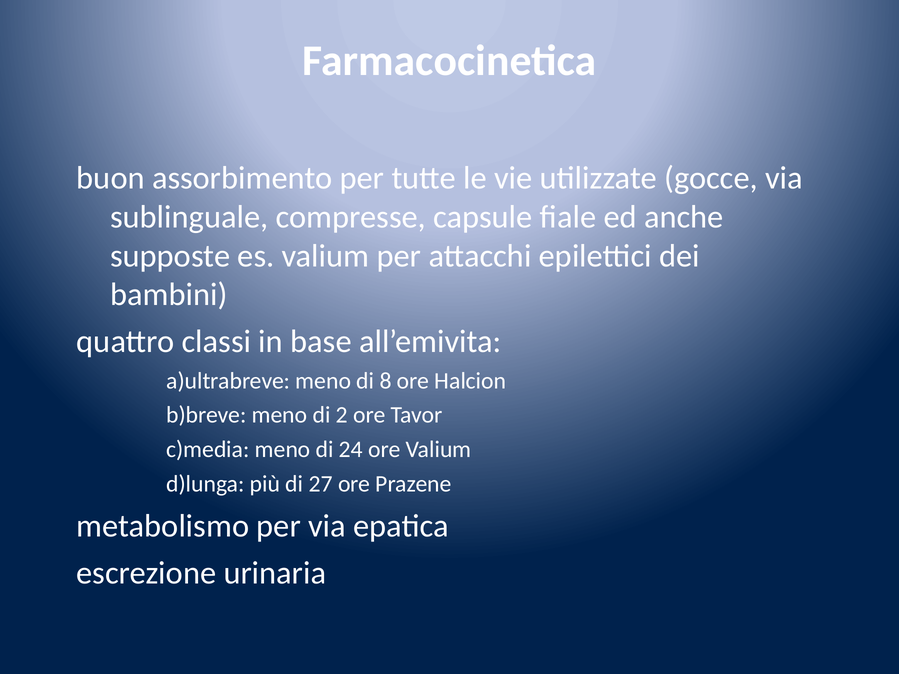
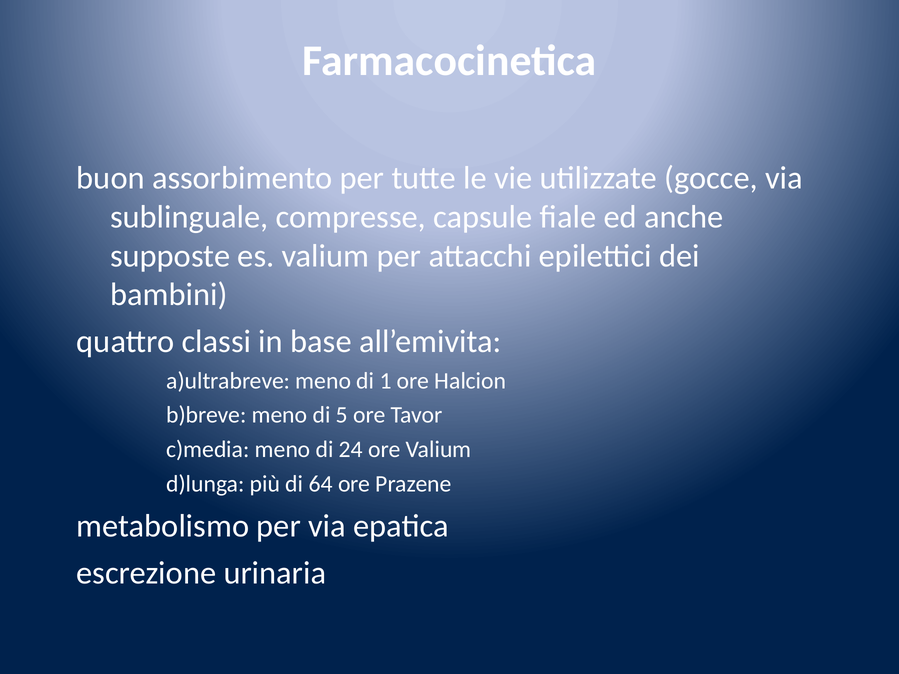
8: 8 -> 1 (386, 381)
2: 2 -> 5 (342, 415)
27: 27 -> 64 (321, 484)
